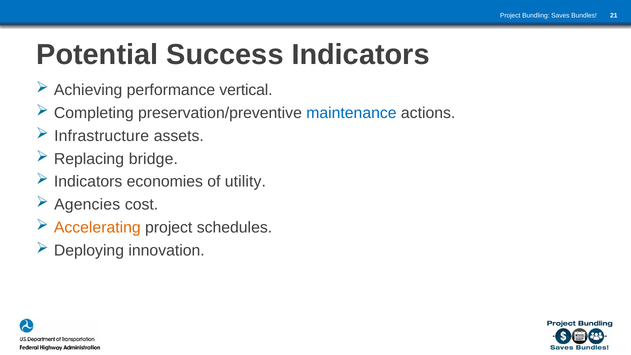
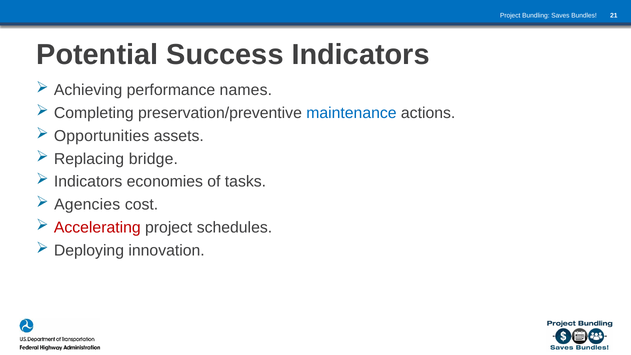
vertical: vertical -> names (246, 90)
Infrastructure: Infrastructure -> Opportunities (102, 136)
utility: utility -> tasks (245, 182)
Accelerating colour: orange -> red (97, 228)
